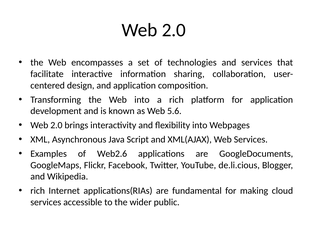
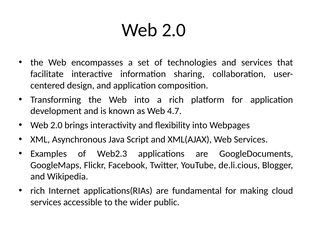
5.6: 5.6 -> 4.7 (174, 111)
Web2.6: Web2.6 -> Web2.3 (112, 154)
